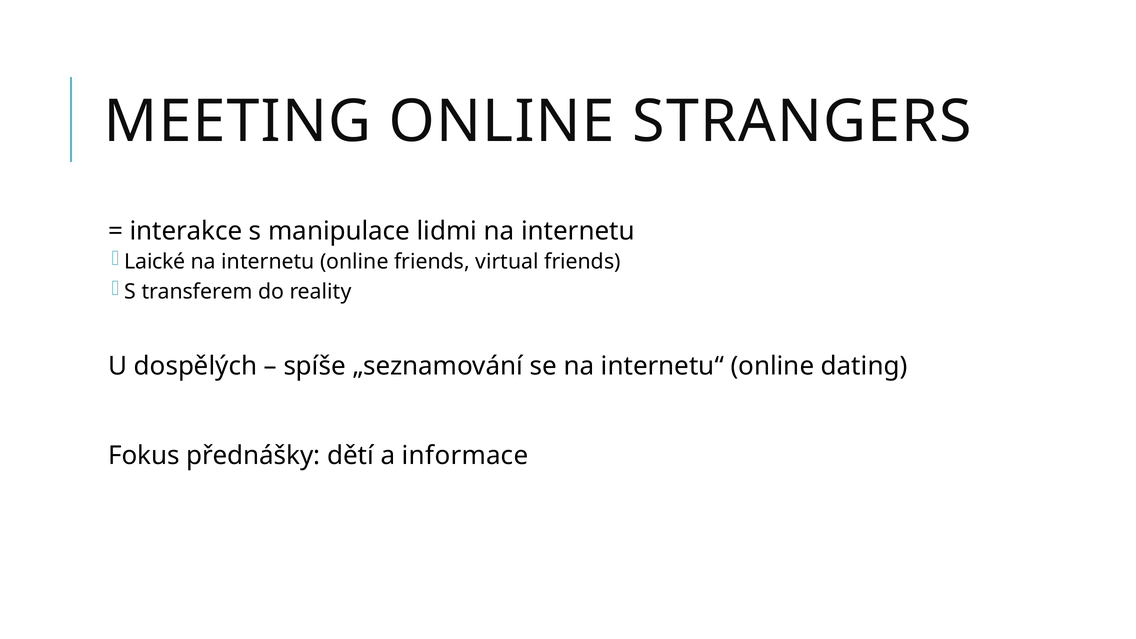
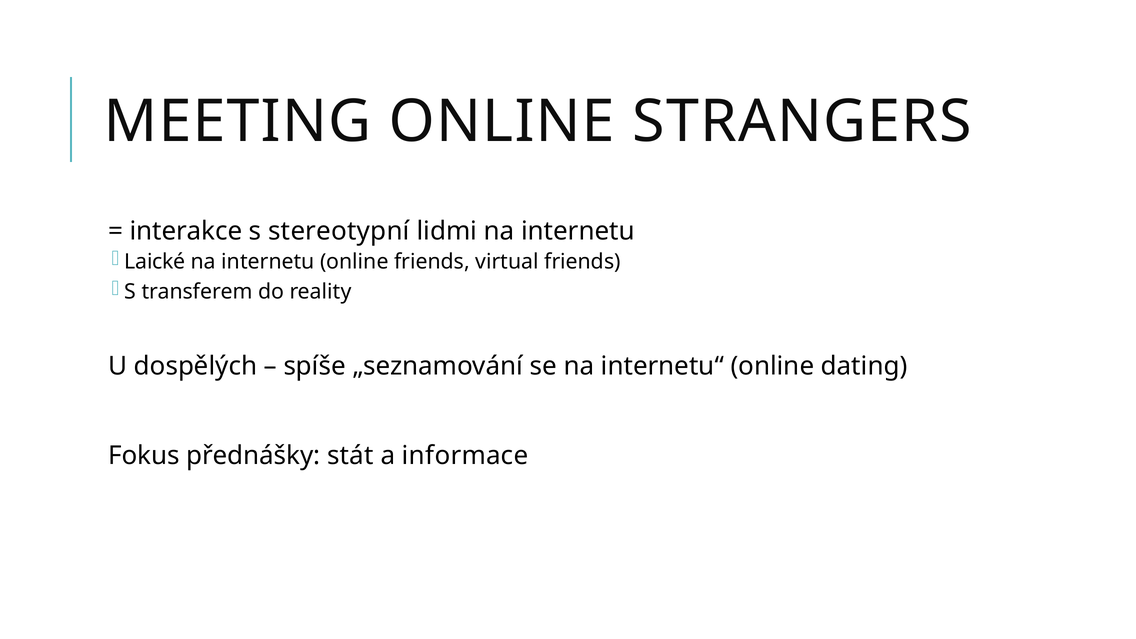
manipulace: manipulace -> stereotypní (339, 231)
dětí: dětí -> stát (350, 455)
